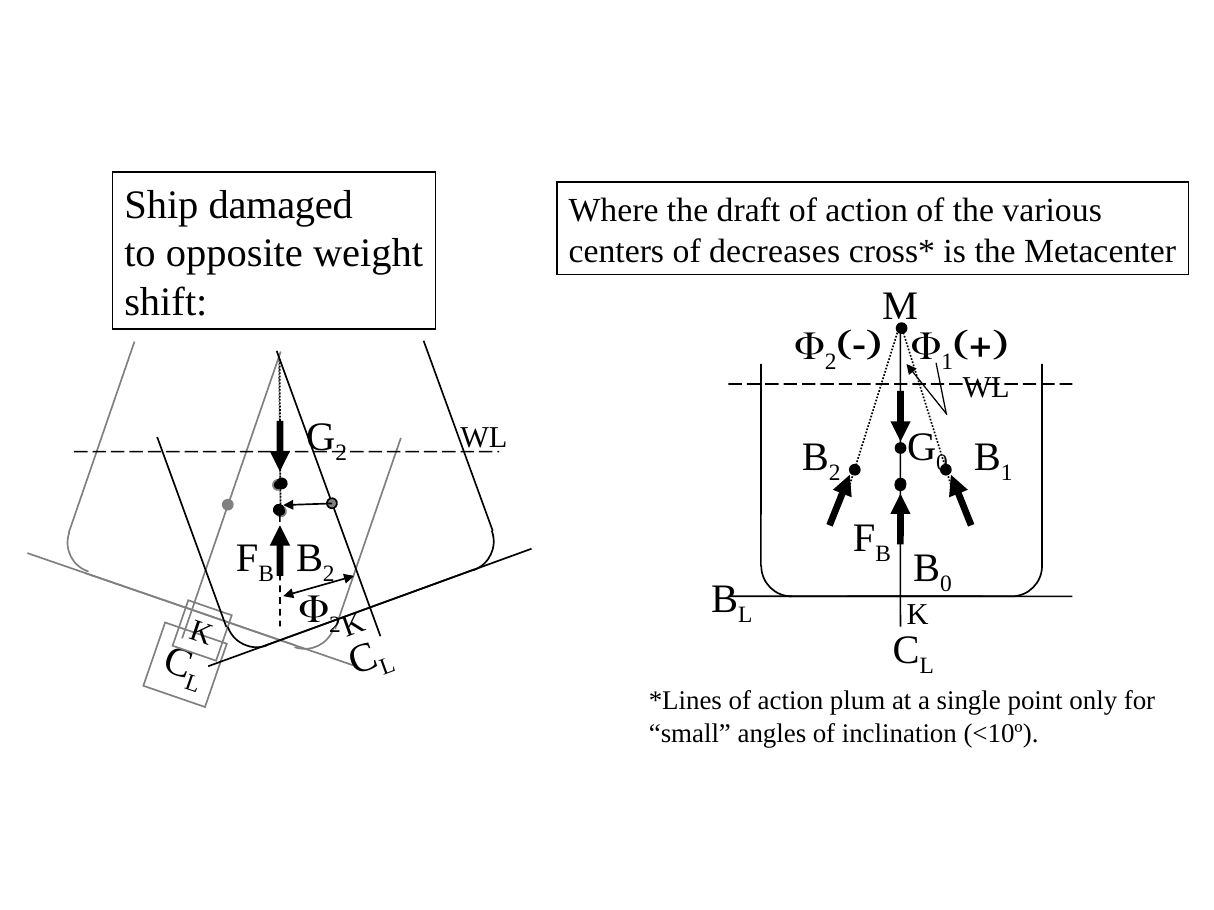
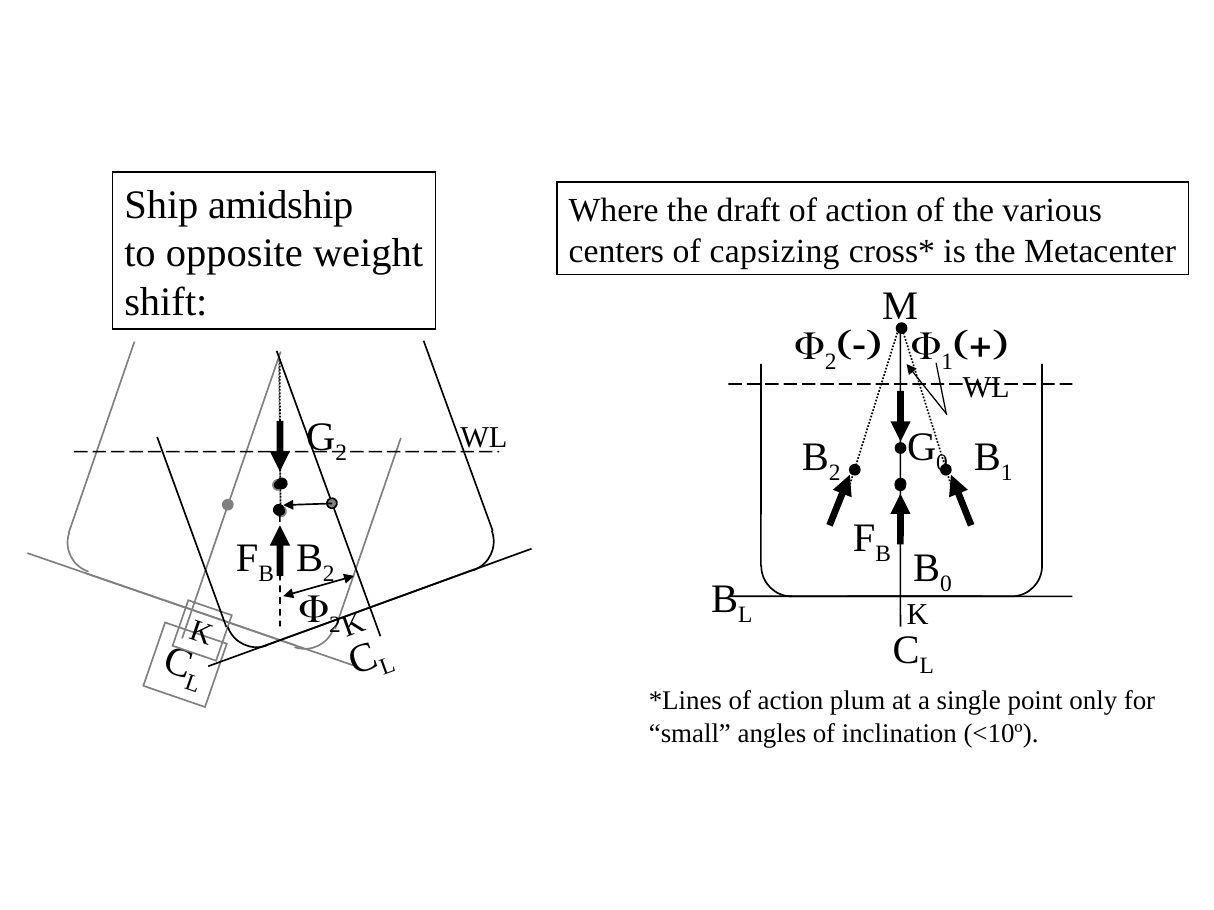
damaged: damaged -> amidship (281, 205)
decreases: decreases -> capsizing (775, 251)
